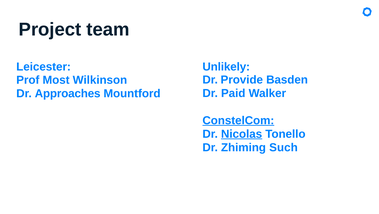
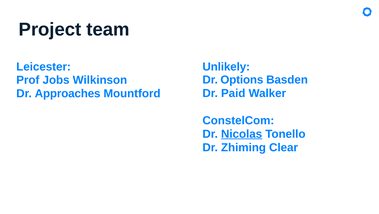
Provide: Provide -> Options (242, 80)
Most: Most -> Jobs (56, 80)
ConstelCom underline: present -> none (238, 120)
Such: Such -> Clear (284, 147)
